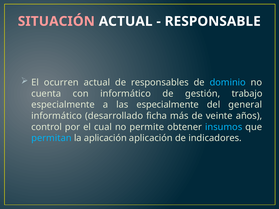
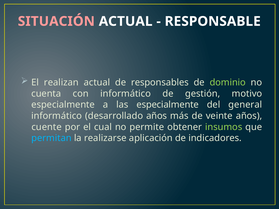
ocurren: ocurren -> realizan (61, 82)
dominio colour: light blue -> light green (228, 82)
trabajo: trabajo -> motivo (247, 94)
desarrollado ficha: ficha -> años (157, 116)
control: control -> cuente (47, 127)
insumos colour: light blue -> light green (224, 127)
la aplicación: aplicación -> realizarse (105, 138)
